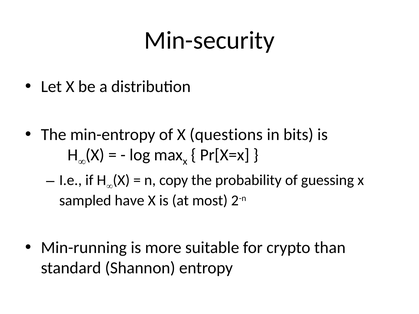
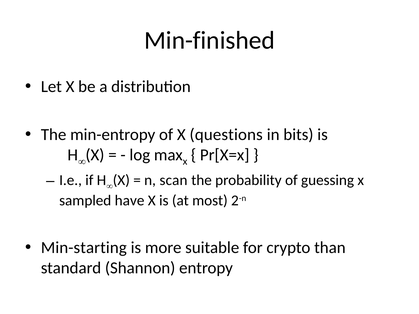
Min-security: Min-security -> Min-finished (210, 41)
copy: copy -> scan (174, 180)
Min-running: Min-running -> Min-starting (84, 248)
